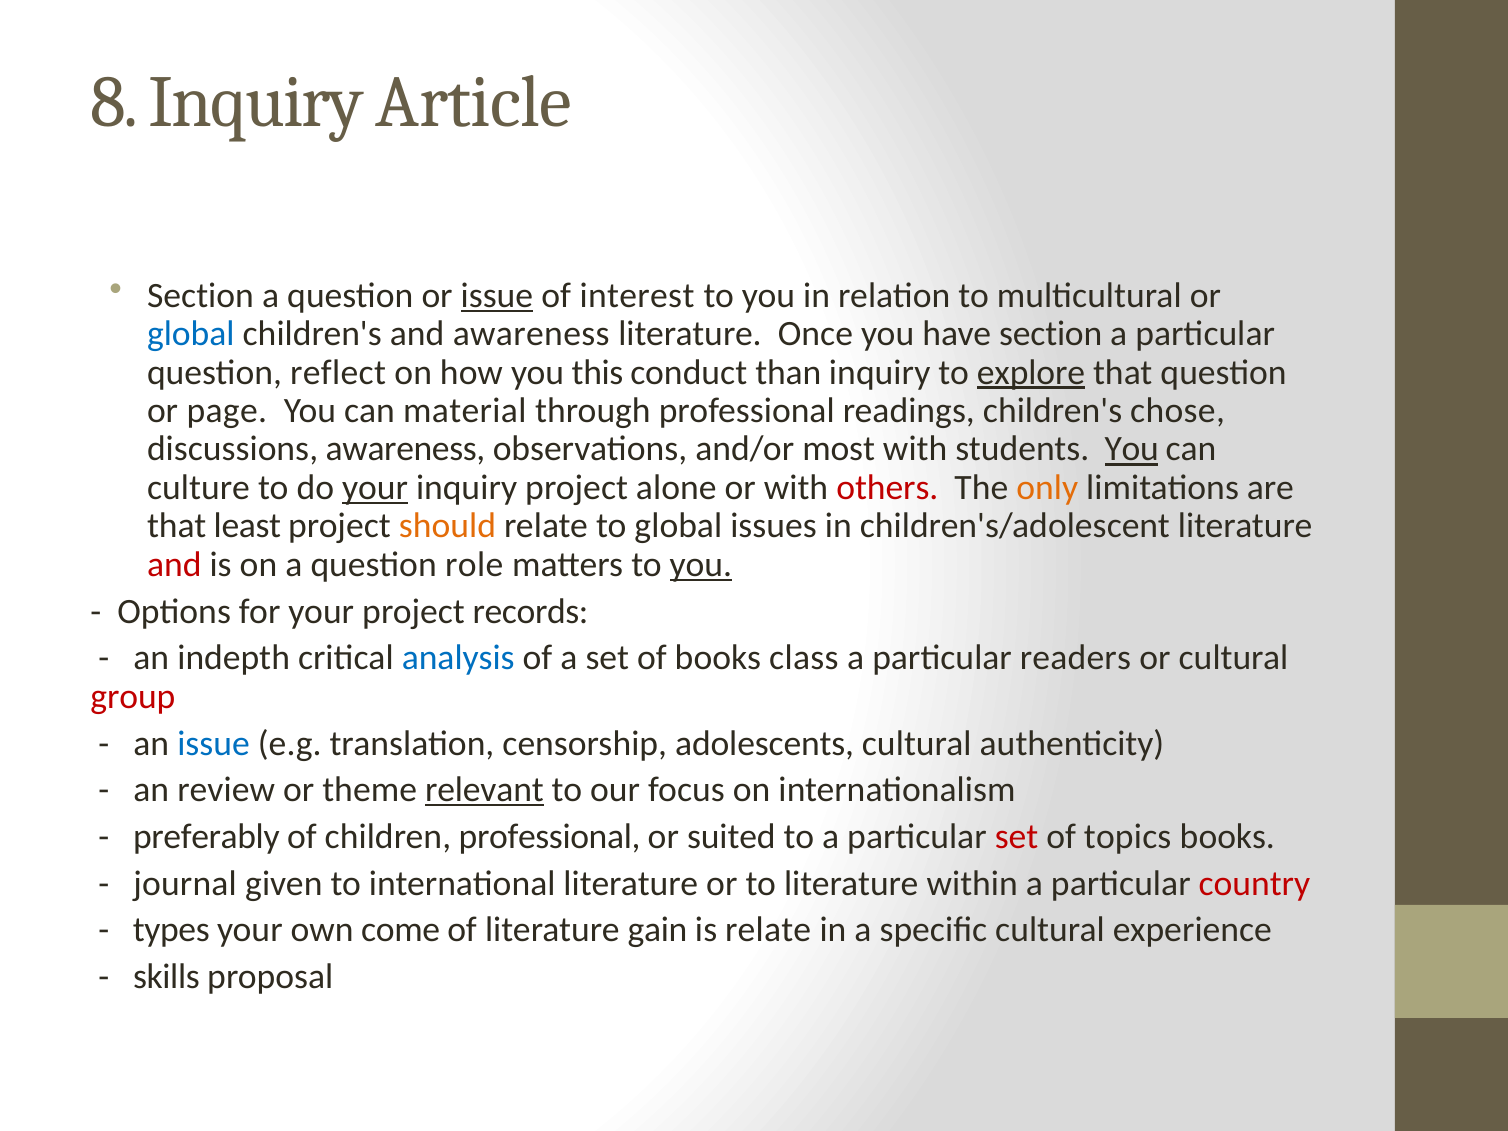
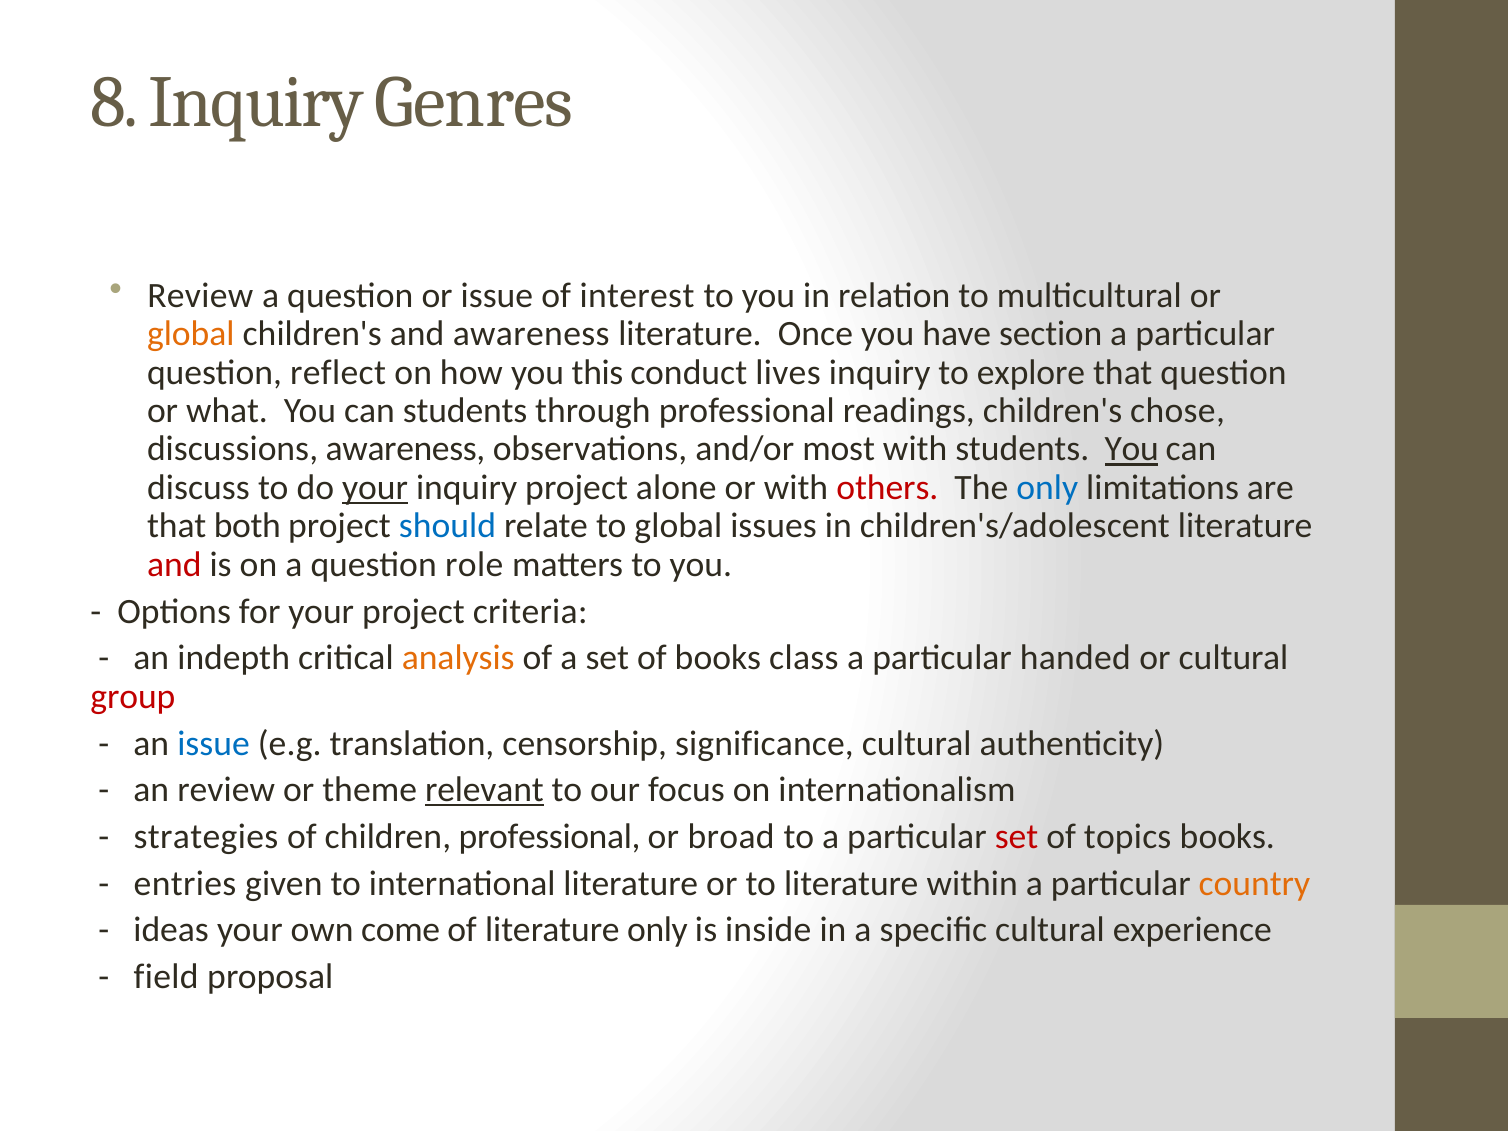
Article: Article -> Genres (474, 102)
Section: Section -> Review (200, 295)
issue underline: present -> none (497, 295)
global colour: blue -> orange (191, 334)
than: than -> lives (788, 372)
explore underline: present -> none (1031, 372)
page: page -> what (227, 411)
can material: material -> students (465, 411)
culture: culture -> discuss (198, 488)
only colour: orange -> blue (1047, 488)
least: least -> both (247, 526)
should colour: orange -> blue (447, 526)
you underline: present -> none (701, 565)
records: records -> criteria (530, 611)
analysis colour: blue -> orange (458, 658)
readers: readers -> handed (1075, 658)
adolescents: adolescents -> significance (764, 743)
preferably: preferably -> strategies (206, 837)
suited: suited -> broad (731, 837)
journal: journal -> entries (185, 883)
country colour: red -> orange (1254, 883)
types: types -> ideas (171, 930)
literature gain: gain -> only (657, 930)
is relate: relate -> inside (768, 930)
skills: skills -> field (166, 977)
